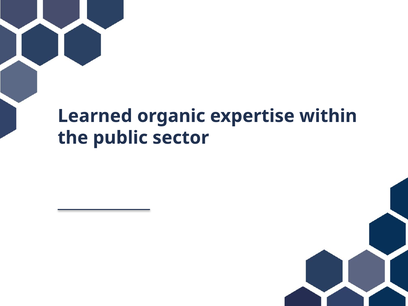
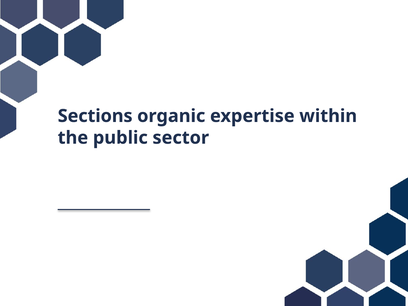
Learned: Learned -> Sections (95, 116)
